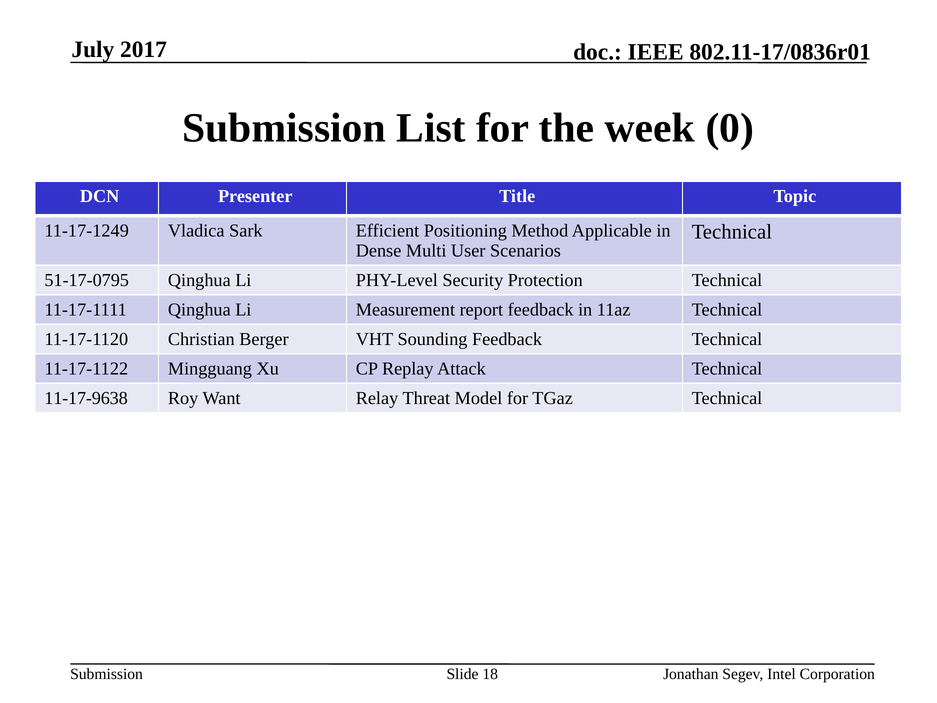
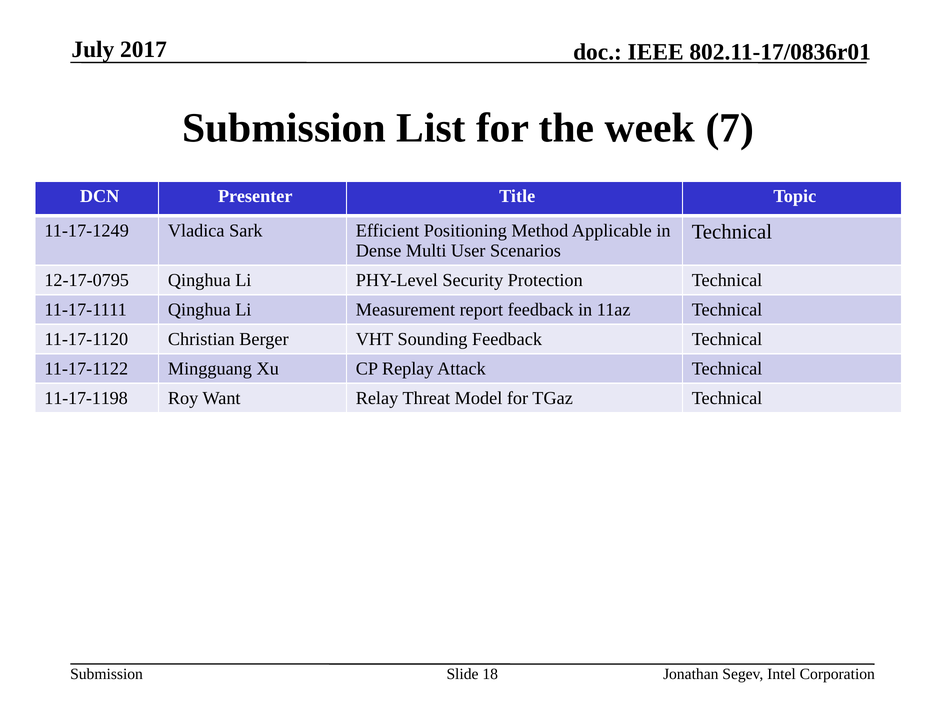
0: 0 -> 7 (730, 128)
51-17-0795: 51-17-0795 -> 12-17-0795 (87, 280)
11-17-9638: 11-17-9638 -> 11-17-1198 (86, 398)
